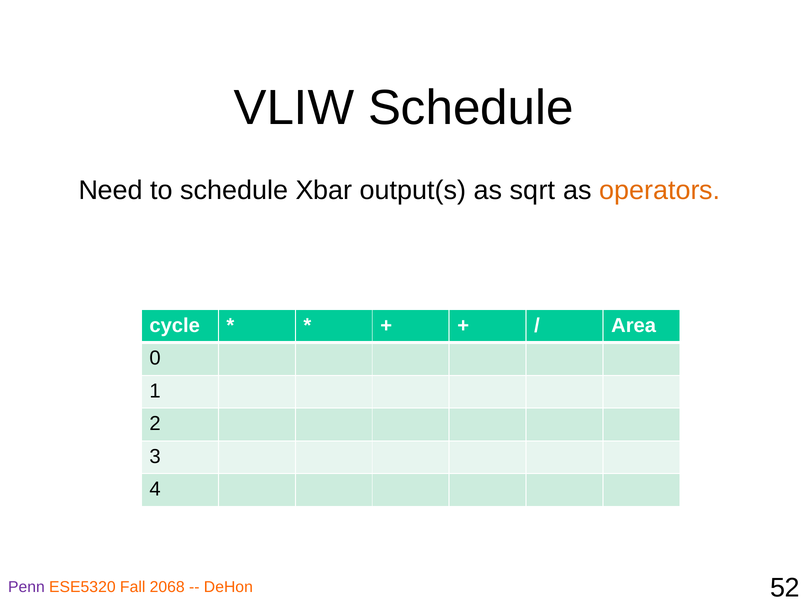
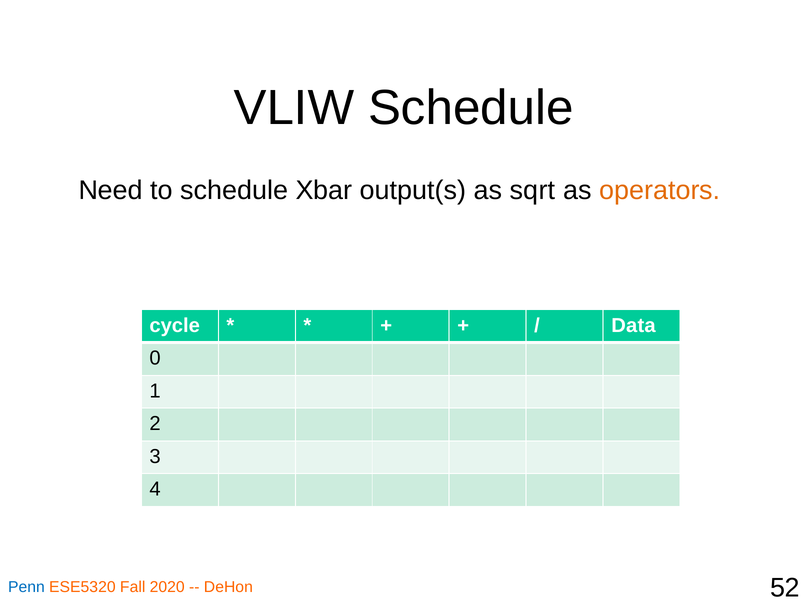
Area: Area -> Data (634, 325)
Penn colour: purple -> blue (26, 587)
2068: 2068 -> 2020 (167, 587)
